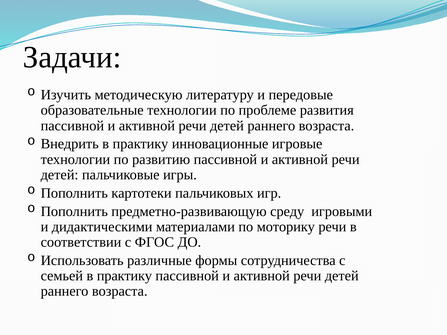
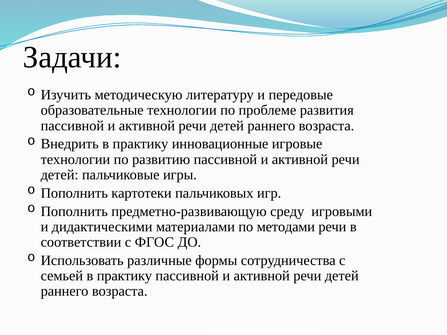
моторику: моторику -> методами (286, 227)
